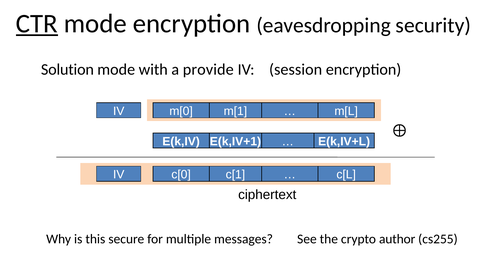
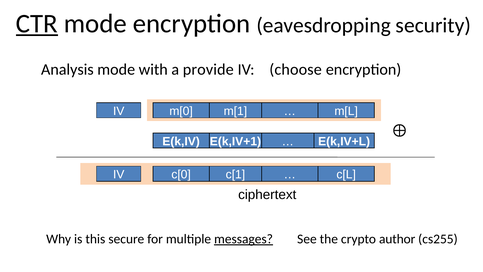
Solution: Solution -> Analysis (67, 70)
session: session -> choose (296, 70)
messages underline: none -> present (244, 239)
